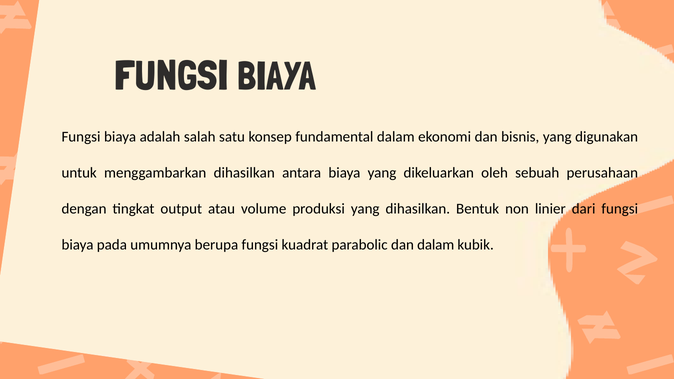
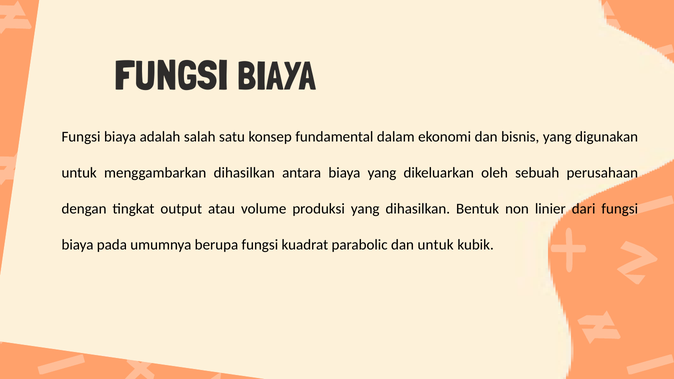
dan dalam: dalam -> untuk (436, 245)
